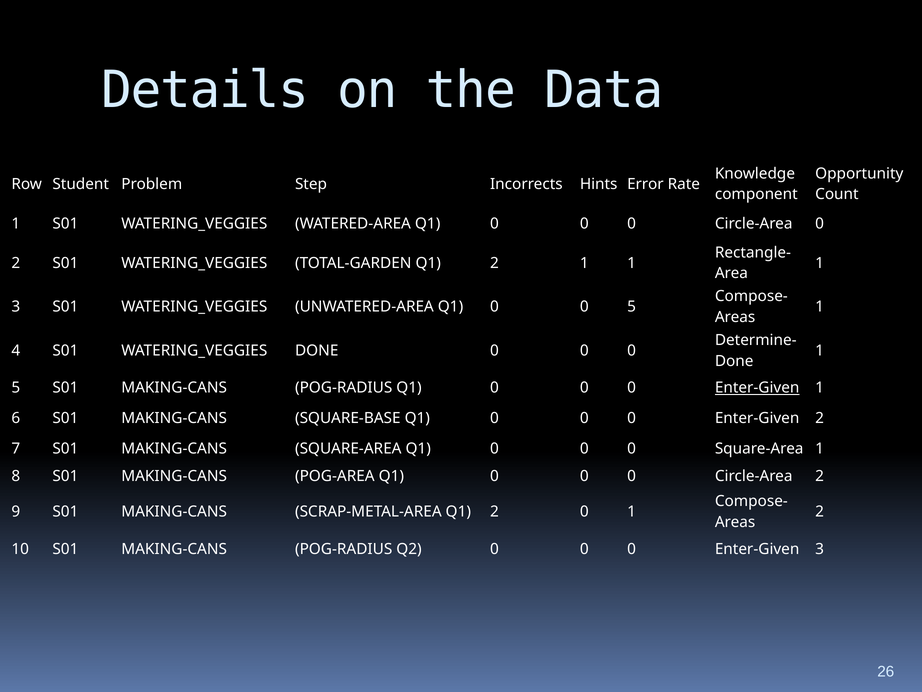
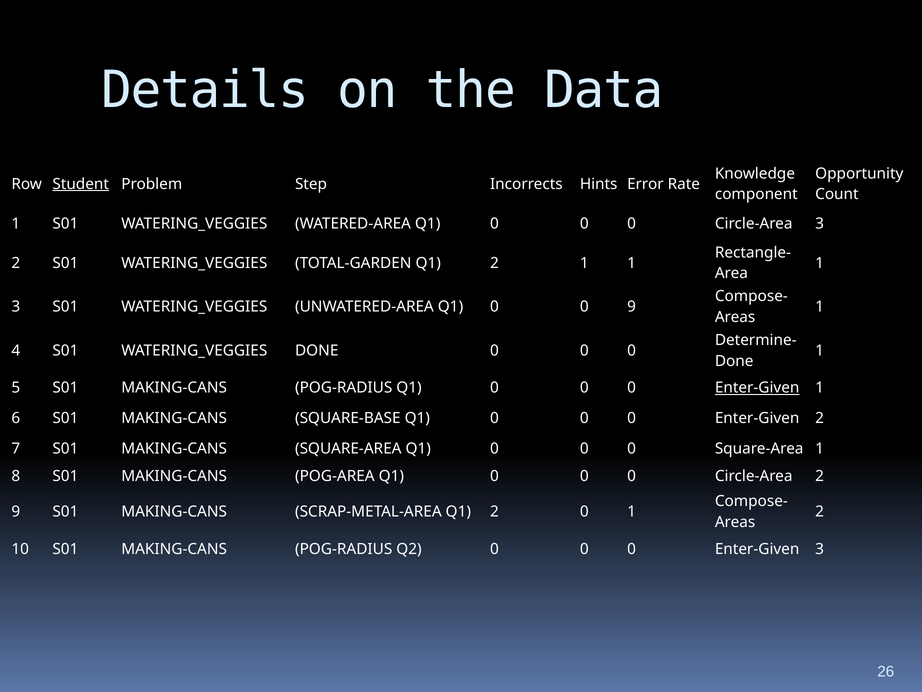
Student underline: none -> present (81, 184)
Circle-Area 0: 0 -> 3 (820, 223)
0 5: 5 -> 9 (632, 307)
